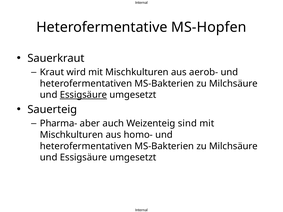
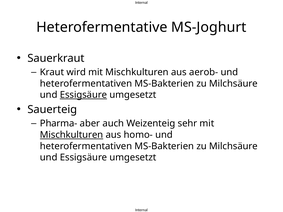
MS-Hopfen: MS-Hopfen -> MS-Joghurt (209, 27)
sind: sind -> sehr (187, 124)
Mischkulturen underline: none -> present (72, 135)
